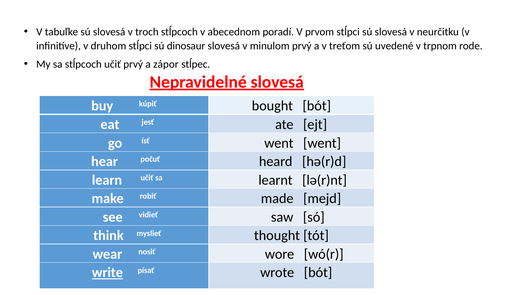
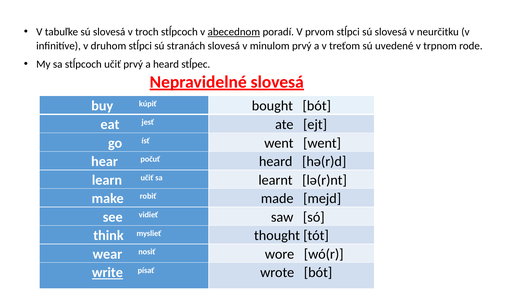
abecednom underline: none -> present (234, 32)
dinosaur: dinosaur -> stranách (186, 46)
a zápor: zápor -> heard (166, 64)
